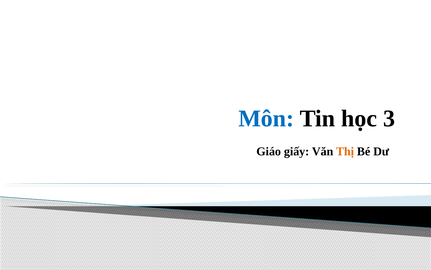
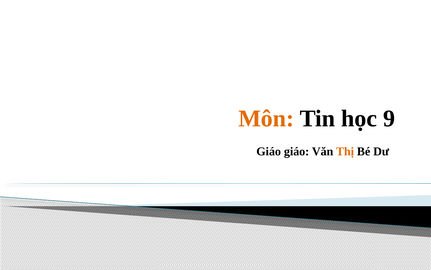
Môn colour: blue -> orange (266, 118)
3: 3 -> 9 (389, 118)
Giáo giấy: giấy -> giáo (297, 151)
